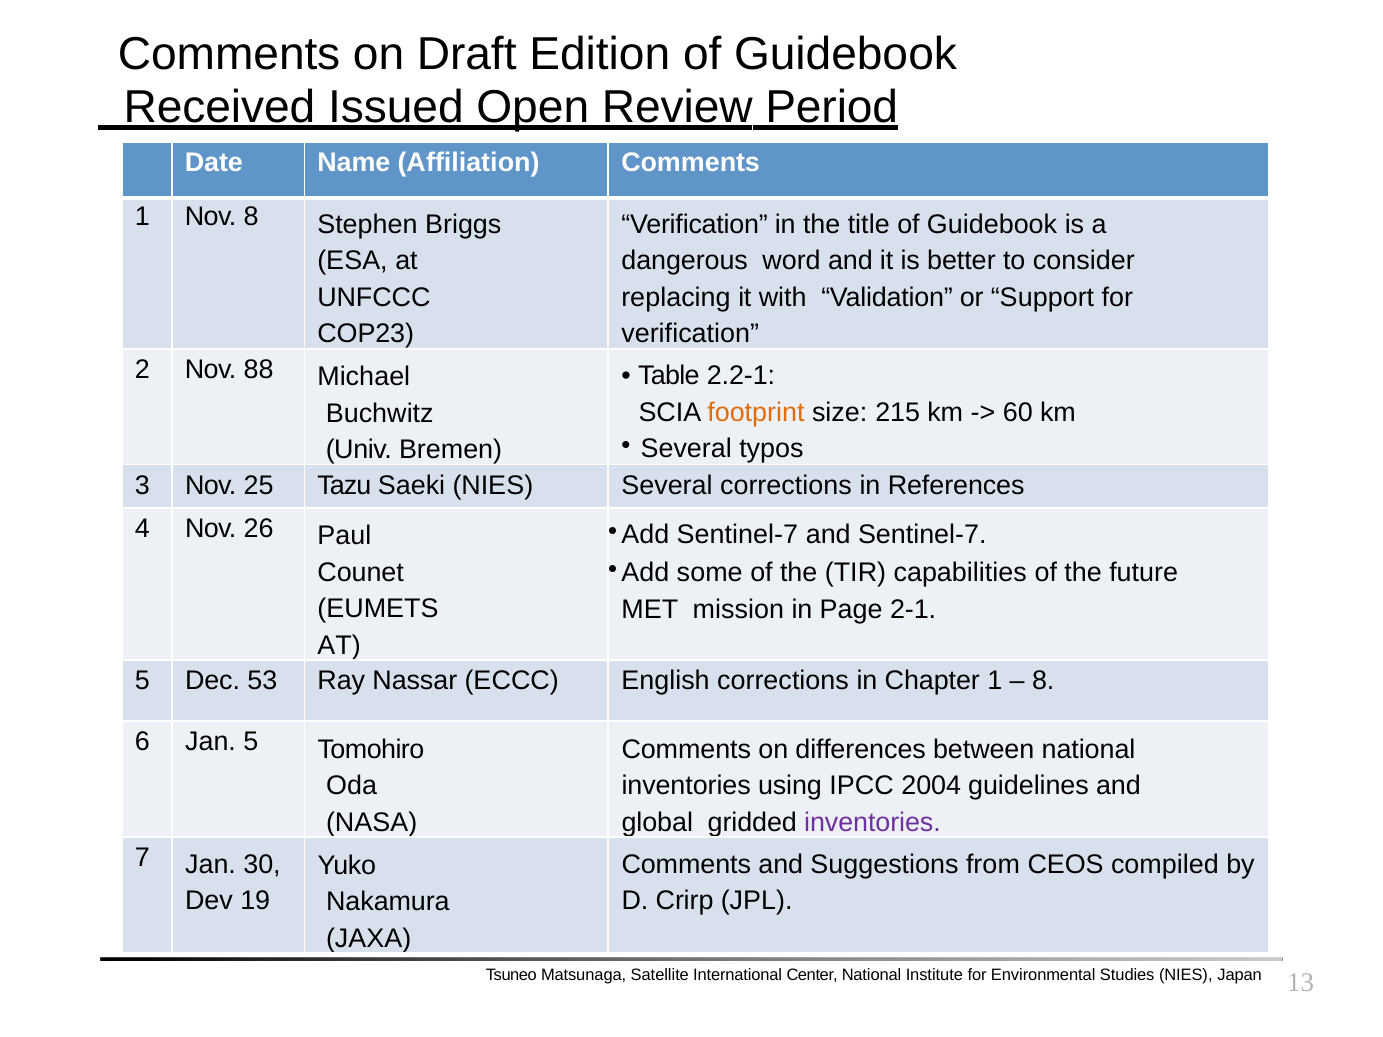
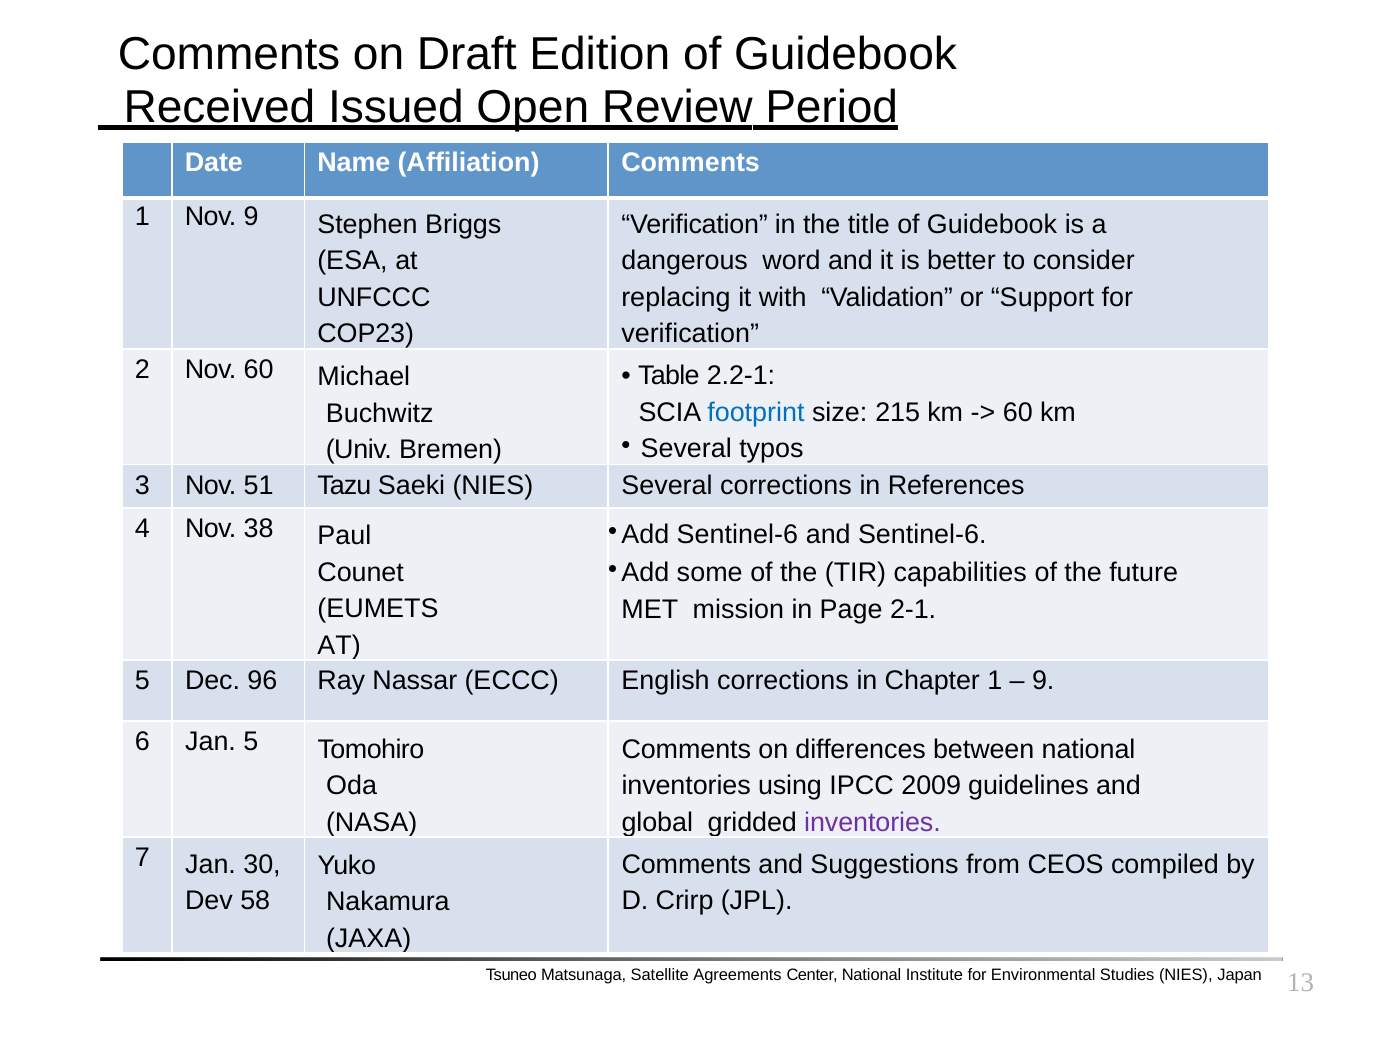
Nov 8: 8 -> 9 (251, 217)
Nov 88: 88 -> 60 (259, 369)
footprint colour: orange -> blue (756, 412)
25: 25 -> 51 (259, 485)
26: 26 -> 38 (259, 529)
Add Sentinel-7: Sentinel-7 -> Sentinel-6 (737, 535)
and Sentinel-7: Sentinel-7 -> Sentinel-6 (922, 535)
53: 53 -> 96 (262, 681)
8: 8 -> 9 (1043, 681)
2004: 2004 -> 2009 (931, 786)
19: 19 -> 58 (255, 901)
International: International -> Agreements (738, 975)
